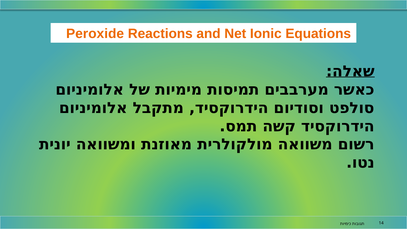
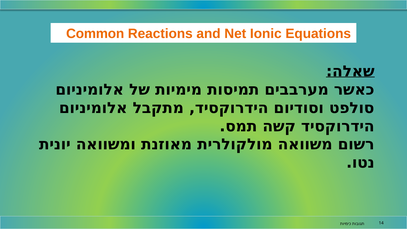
Peroxide: Peroxide -> Common (95, 34)
